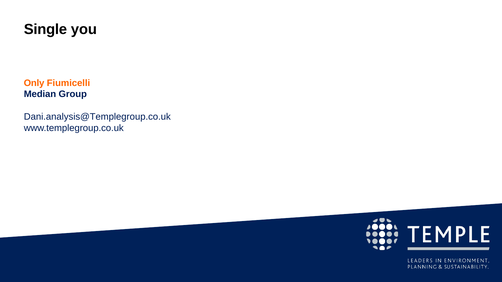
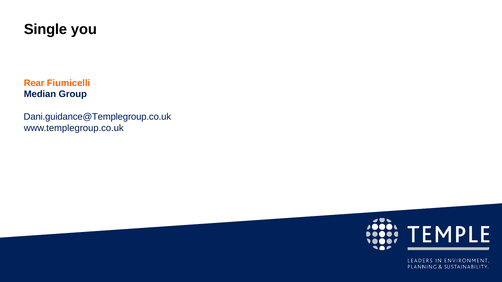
Only: Only -> Rear (34, 83)
Dani.analysis@Templegroup.co.uk: Dani.analysis@Templegroup.co.uk -> Dani.guidance@Templegroup.co.uk (97, 117)
